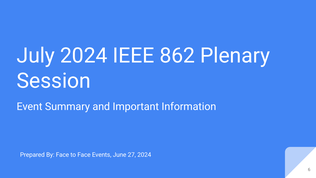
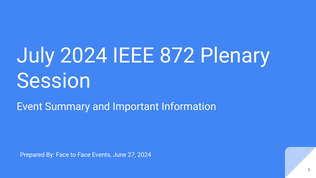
862: 862 -> 872 (177, 56)
